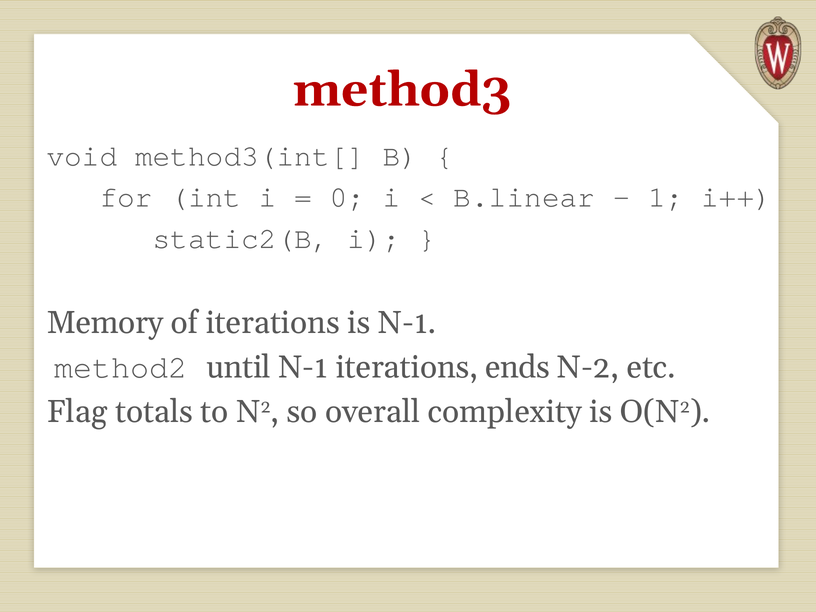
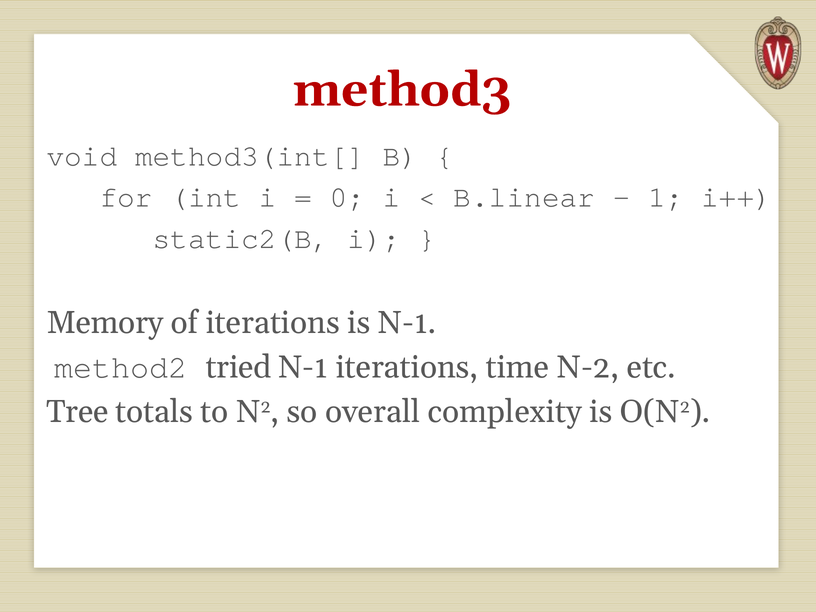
until: until -> tried (239, 367)
ends: ends -> time (517, 367)
Flag: Flag -> Tree (77, 412)
